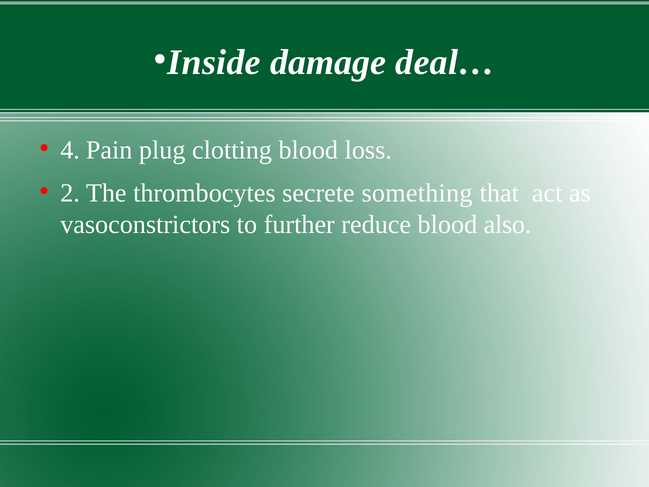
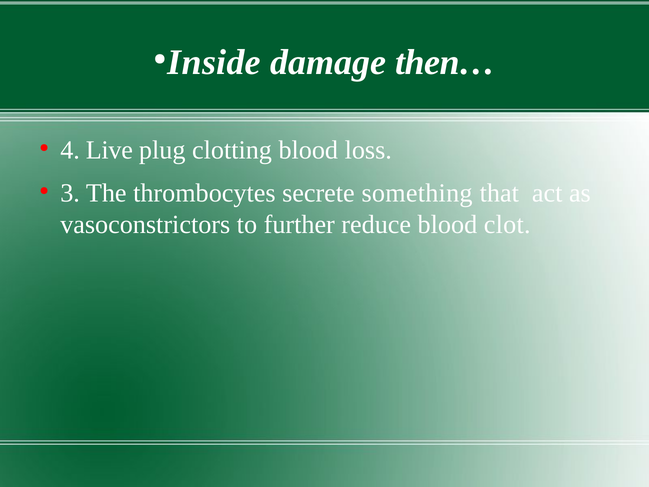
deal…: deal… -> then… (445, 63)
Pain: Pain -> Live (109, 150)
2: 2 -> 3 (70, 193)
also: also -> clot (507, 224)
